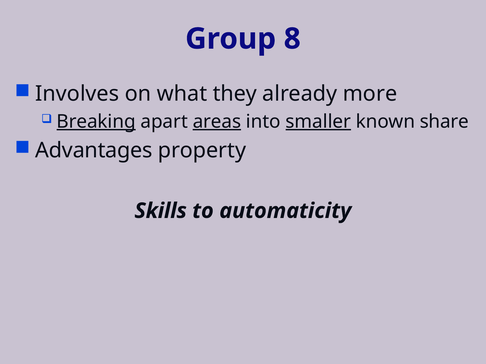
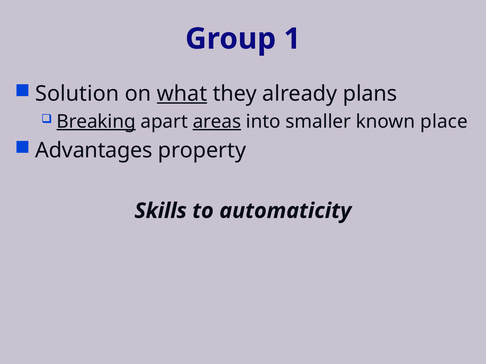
8: 8 -> 1 (292, 39)
Involves: Involves -> Solution (77, 94)
what underline: none -> present (182, 94)
more: more -> plans (370, 94)
smaller underline: present -> none (318, 122)
share: share -> place (444, 122)
